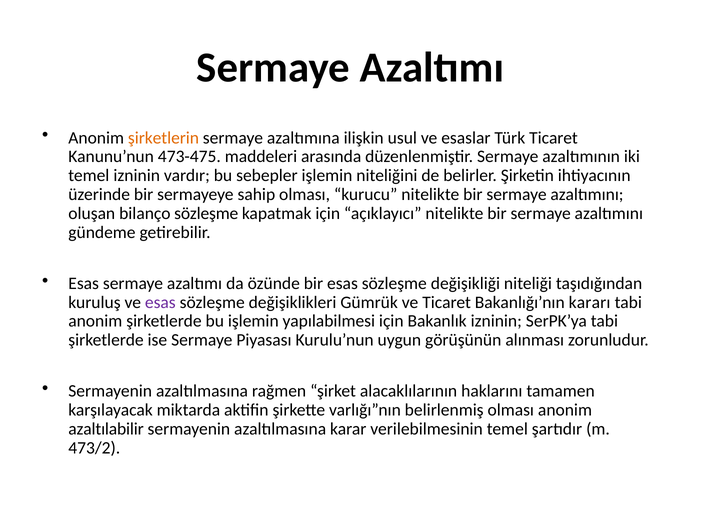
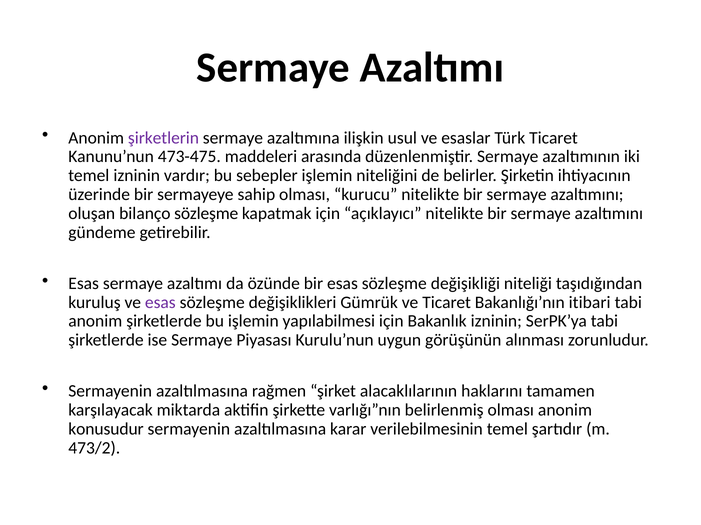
şirketlerin colour: orange -> purple (164, 138)
kararı: kararı -> itibari (590, 303)
azaltılabilir: azaltılabilir -> konusudur (106, 430)
